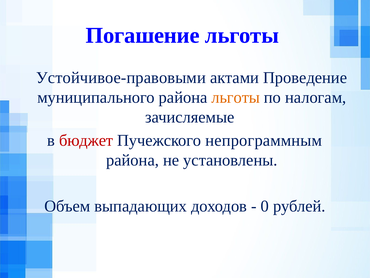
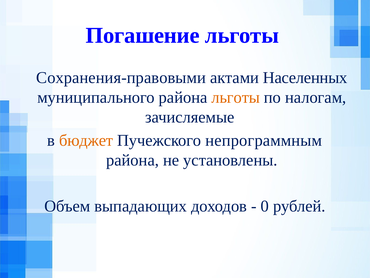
Устойчивое-правовыми: Устойчивое-правовыми -> Сохранения-правовыми (121, 78)
Проведение: Проведение -> Населенных (305, 78)
бюджет colour: red -> orange (86, 140)
